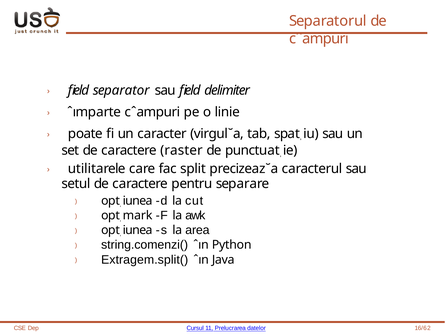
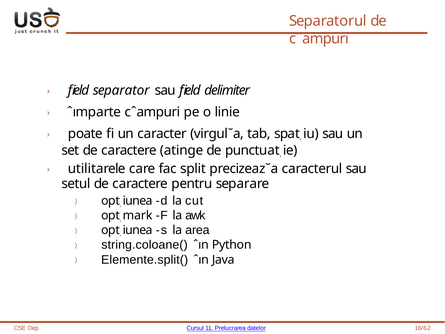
raster: raster -> atinge (182, 150)
string.comenzi(: string.comenzi( -> string.coloane( (145, 245)
Extragem.split(: Extragem.split( -> Elemente.split( (145, 260)
